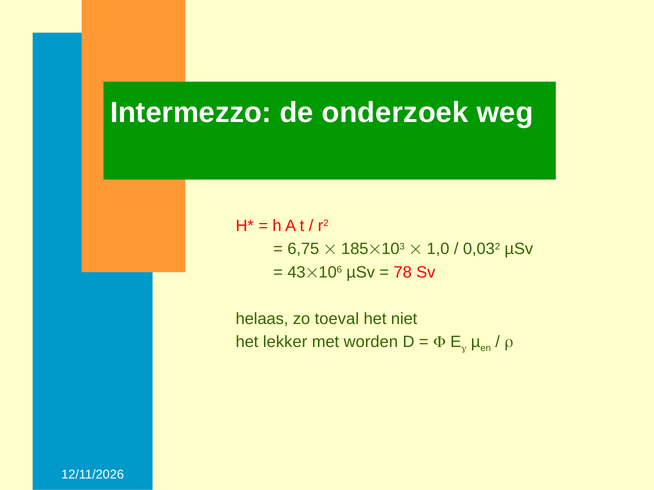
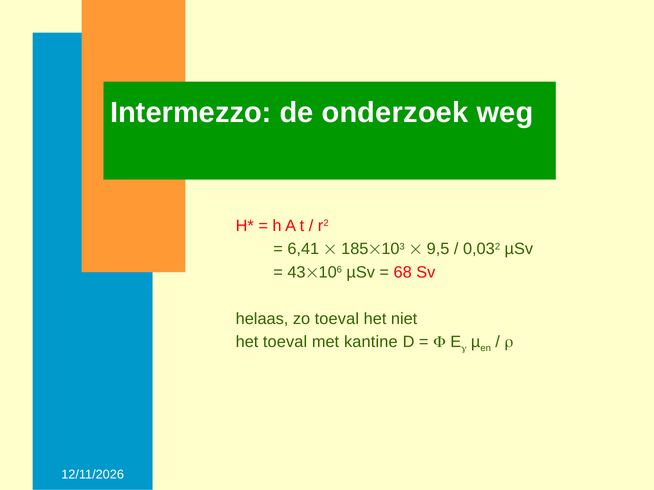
6,75: 6,75 -> 6,41 (303, 249)
1,0: 1,0 -> 9,5 (438, 249)
78: 78 -> 68 (403, 273)
het lekker: lekker -> toeval (285, 342)
worden: worden -> kantine (371, 342)
